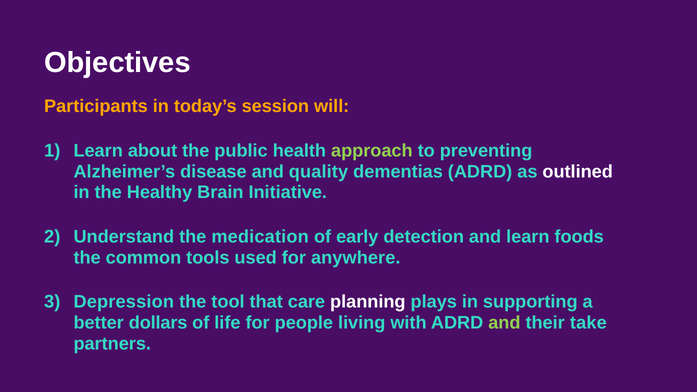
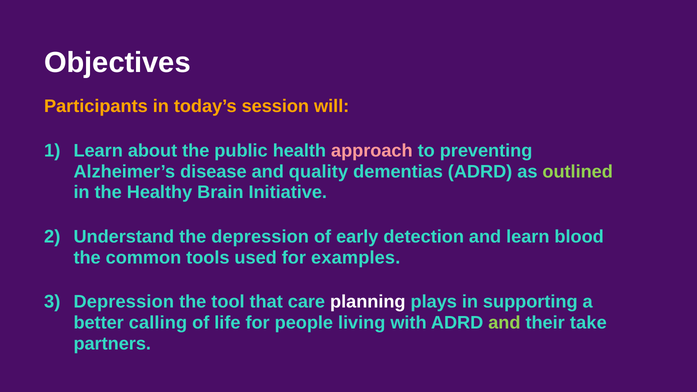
approach colour: light green -> pink (372, 151)
outlined colour: white -> light green (578, 172)
the medication: medication -> depression (260, 237)
foods: foods -> blood (579, 237)
anywhere: anywhere -> examples (356, 258)
dollars: dollars -> calling (158, 323)
